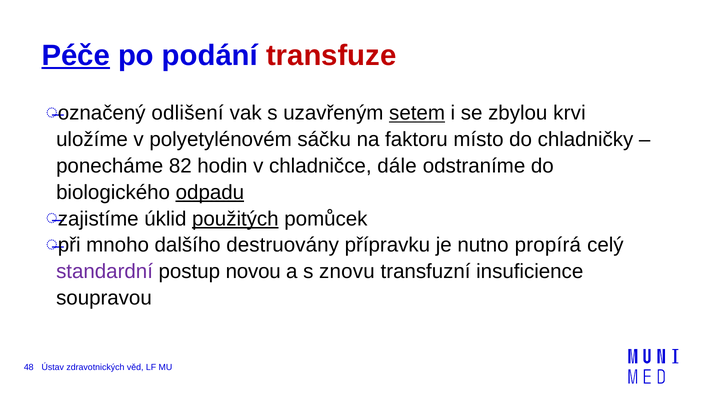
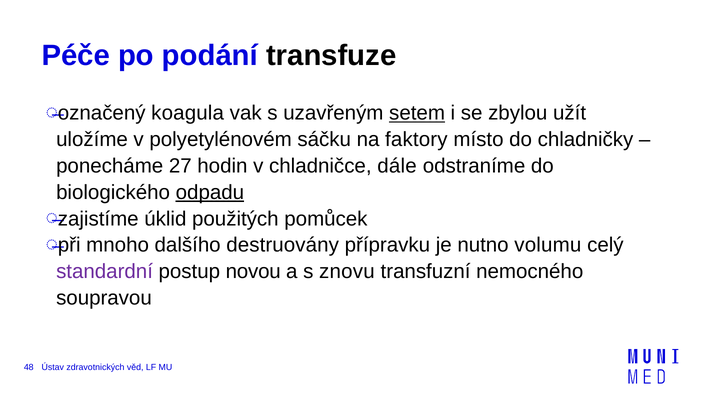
Péče underline: present -> none (76, 55)
transfuze colour: red -> black (331, 55)
odlišení: odlišení -> koagula (188, 113)
krvi: krvi -> užít (570, 113)
faktoru: faktoru -> faktory (416, 140)
82: 82 -> 27 (180, 166)
použitých underline: present -> none (235, 219)
propírá: propírá -> volumu (548, 245)
insuficience: insuficience -> nemocného (530, 272)
